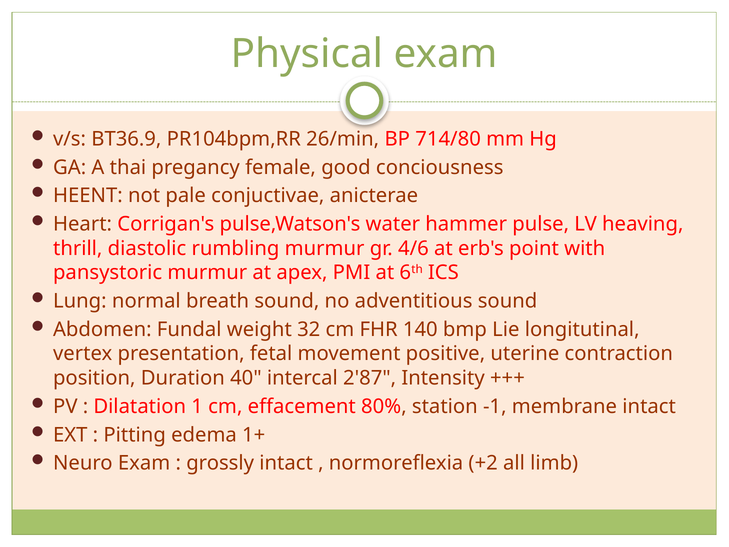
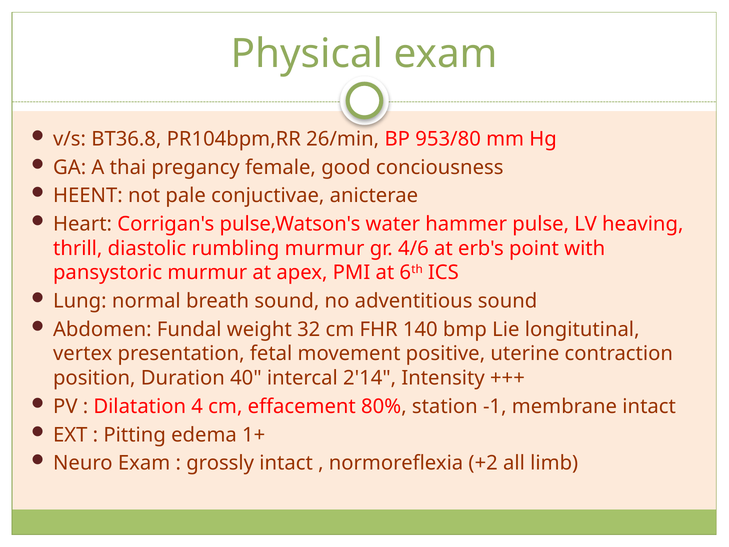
BT36.9: BT36.9 -> BT36.8 (126, 139)
714/80: 714/80 -> 953/80 (448, 139)
2'87: 2'87 -> 2'14 (370, 378)
1: 1 -> 4 (197, 406)
